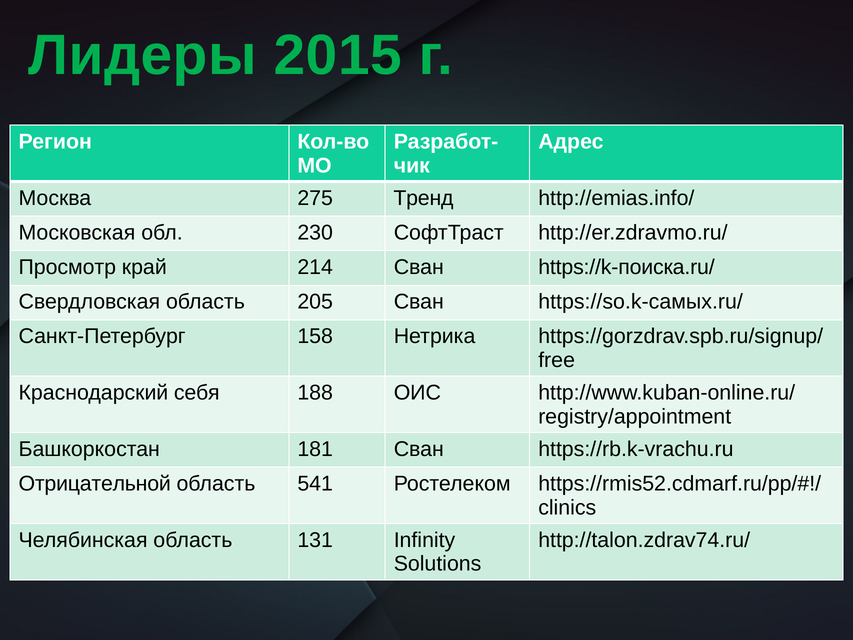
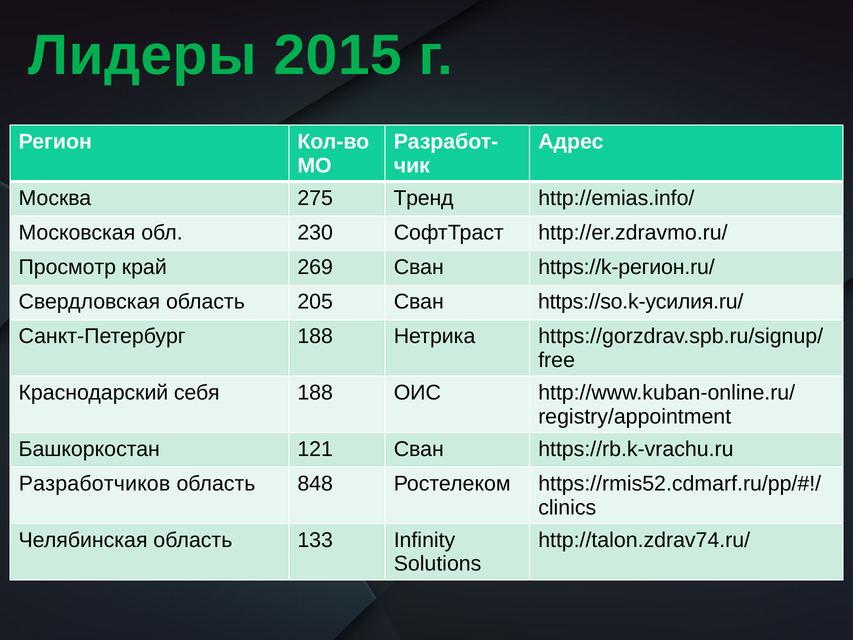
214: 214 -> 269 (315, 267)
https://k-поиска.ru/: https://k-поиска.ru/ -> https://k-регион.ru/ (626, 267)
https://so.k-самых.ru/: https://so.k-самых.ru/ -> https://so.k-усилия.ru/ (641, 302)
Санкт-Петербург 158: 158 -> 188 (315, 336)
181: 181 -> 121 (315, 449)
Отрицательной: Отрицательной -> Разработчиков (94, 484)
541: 541 -> 848 (315, 484)
131: 131 -> 133 (315, 540)
